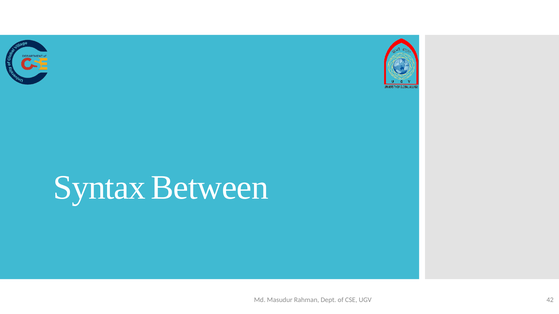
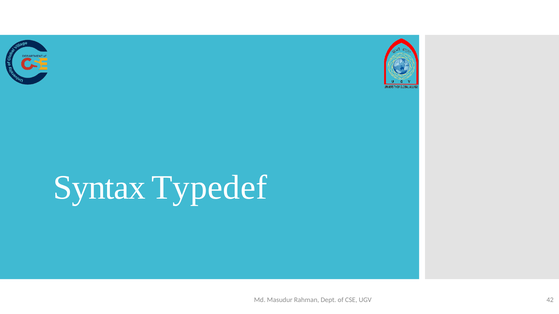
Between: Between -> Typedef (209, 188)
